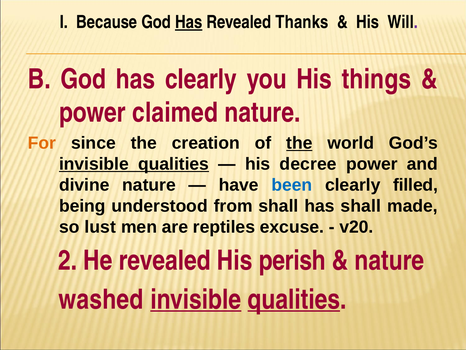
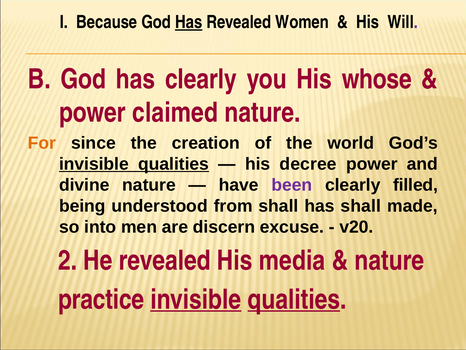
Thanks: Thanks -> Women (302, 22)
things: things -> whose (377, 79)
the underline: present -> none (299, 143)
been colour: blue -> purple (292, 185)
lust: lust -> into (100, 227)
reptiles: reptiles -> discern (224, 227)
perish: perish -> media (292, 260)
washed: washed -> practice (101, 299)
